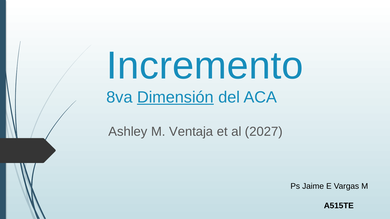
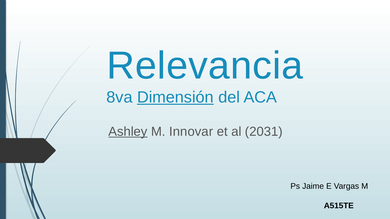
Incremento: Incremento -> Relevancia (205, 66)
Ashley underline: none -> present (128, 132)
Ventaja: Ventaja -> Innovar (191, 132)
2027: 2027 -> 2031 (264, 132)
